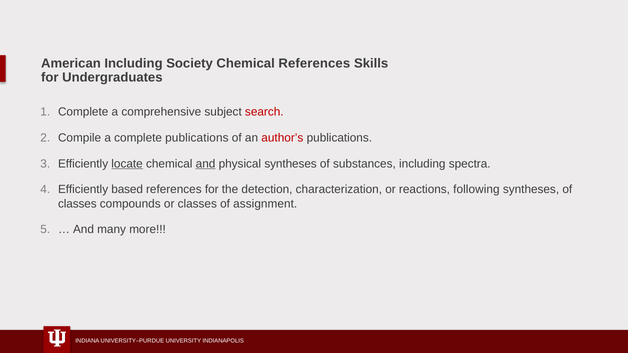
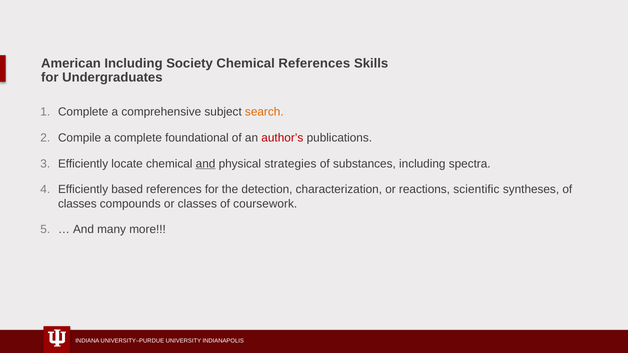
search colour: red -> orange (264, 112)
complete publications: publications -> foundational (197, 138)
locate underline: present -> none (127, 164)
physical syntheses: syntheses -> strategies (290, 164)
following: following -> scientific (476, 190)
assignment: assignment -> coursework (265, 204)
